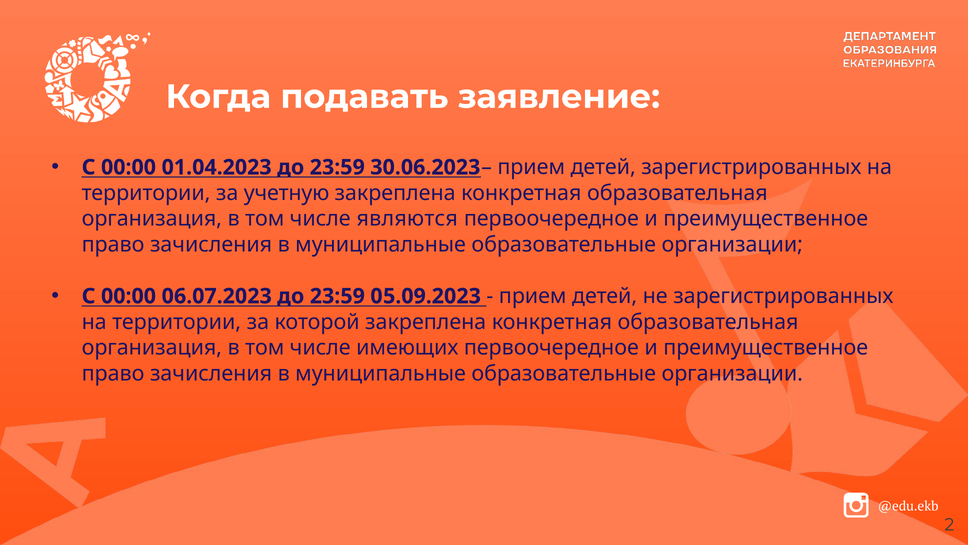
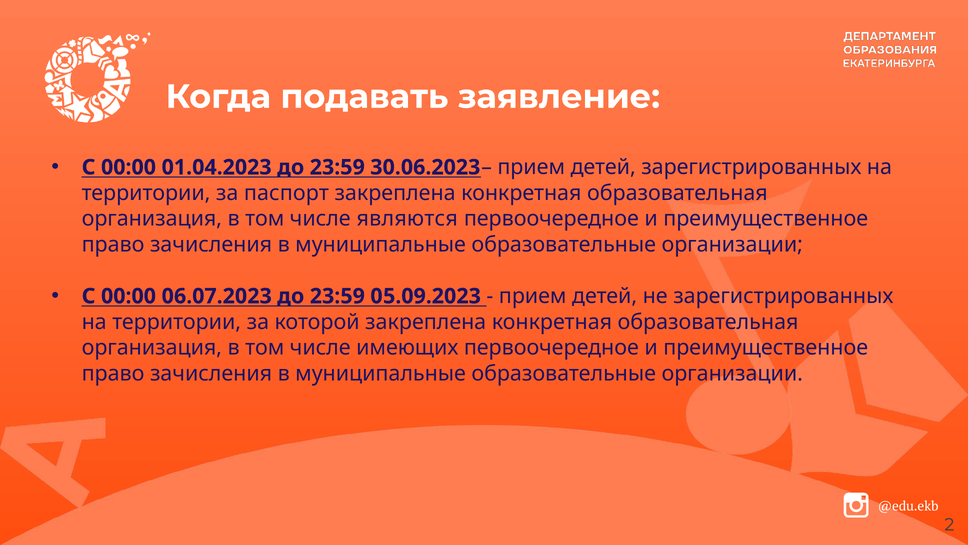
учетную: учетную -> паспорт (286, 193)
